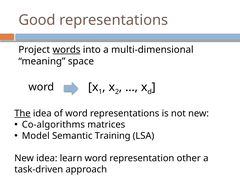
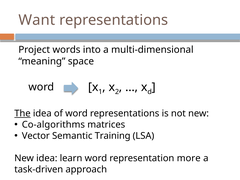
Good: Good -> Want (37, 20)
words underline: present -> none (66, 50)
Model: Model -> Vector (36, 136)
other: other -> more (189, 158)
